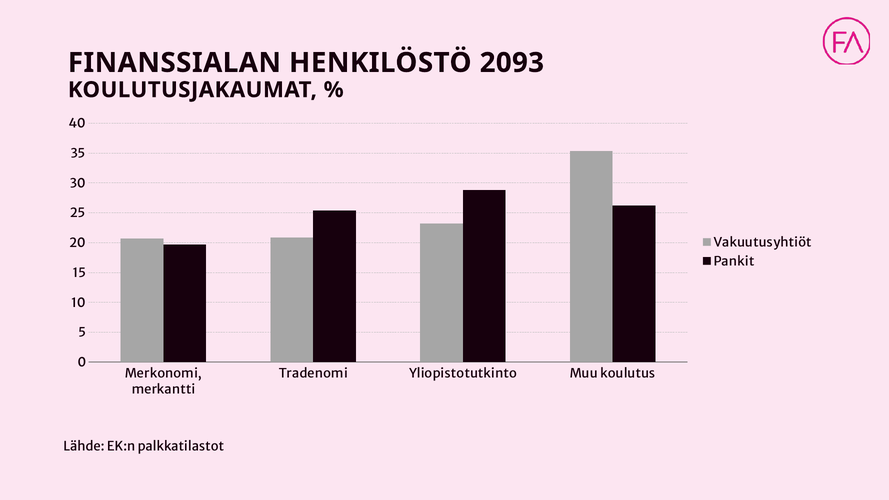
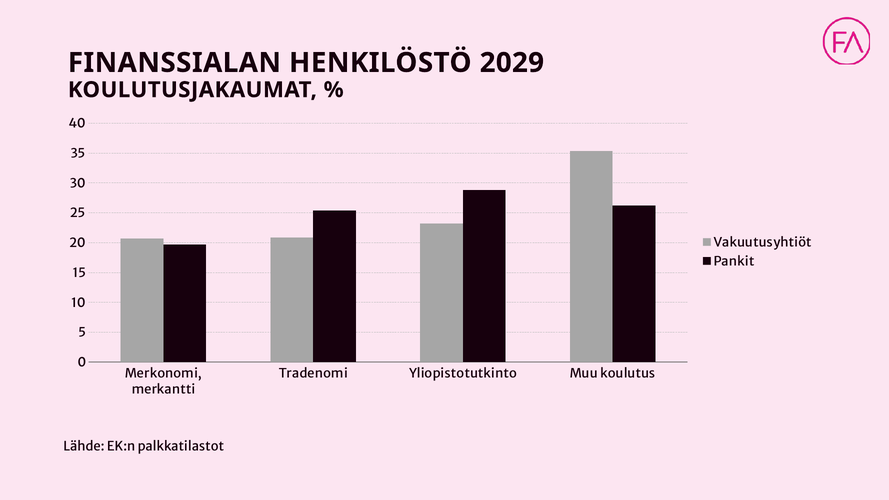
2093: 2093 -> 2029 (512, 63)
